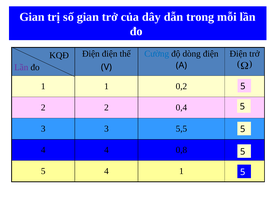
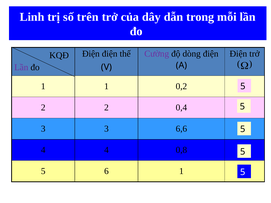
Gian: Gian -> Linh (32, 17)
số gian: gian -> trên (88, 17)
Cường colour: blue -> purple (157, 54)
5,5: 5,5 -> 6,6 (181, 129)
5 4: 4 -> 6 (106, 171)
